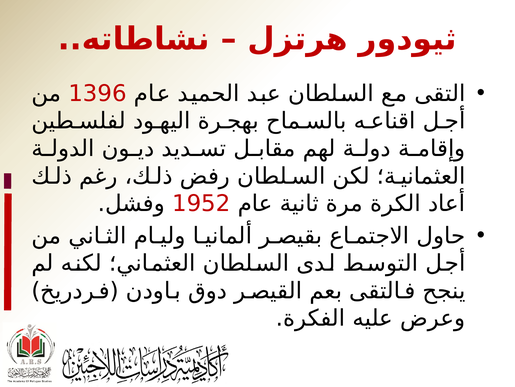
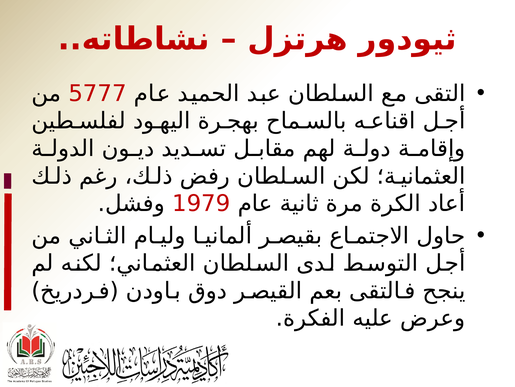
1396: 1396 -> 5777 (98, 93)
1952: 1952 -> 1979 (201, 203)
